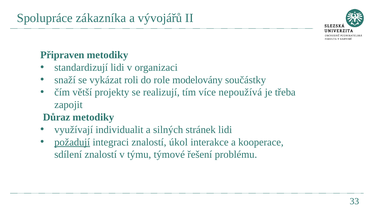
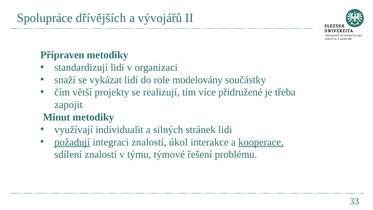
zákazníka: zákazníka -> dřívějších (101, 18)
roli: roli -> lidí (131, 80)
nepoužívá: nepoužívá -> přidružené (240, 92)
Důraz: Důraz -> Minut (57, 117)
kooperace underline: none -> present (261, 142)
